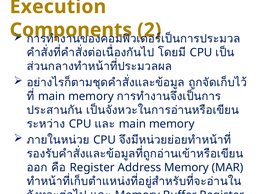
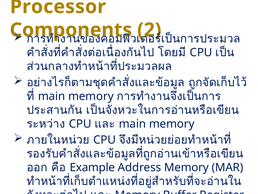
Execution: Execution -> Processor (58, 7)
Register: Register -> Example (92, 167)
